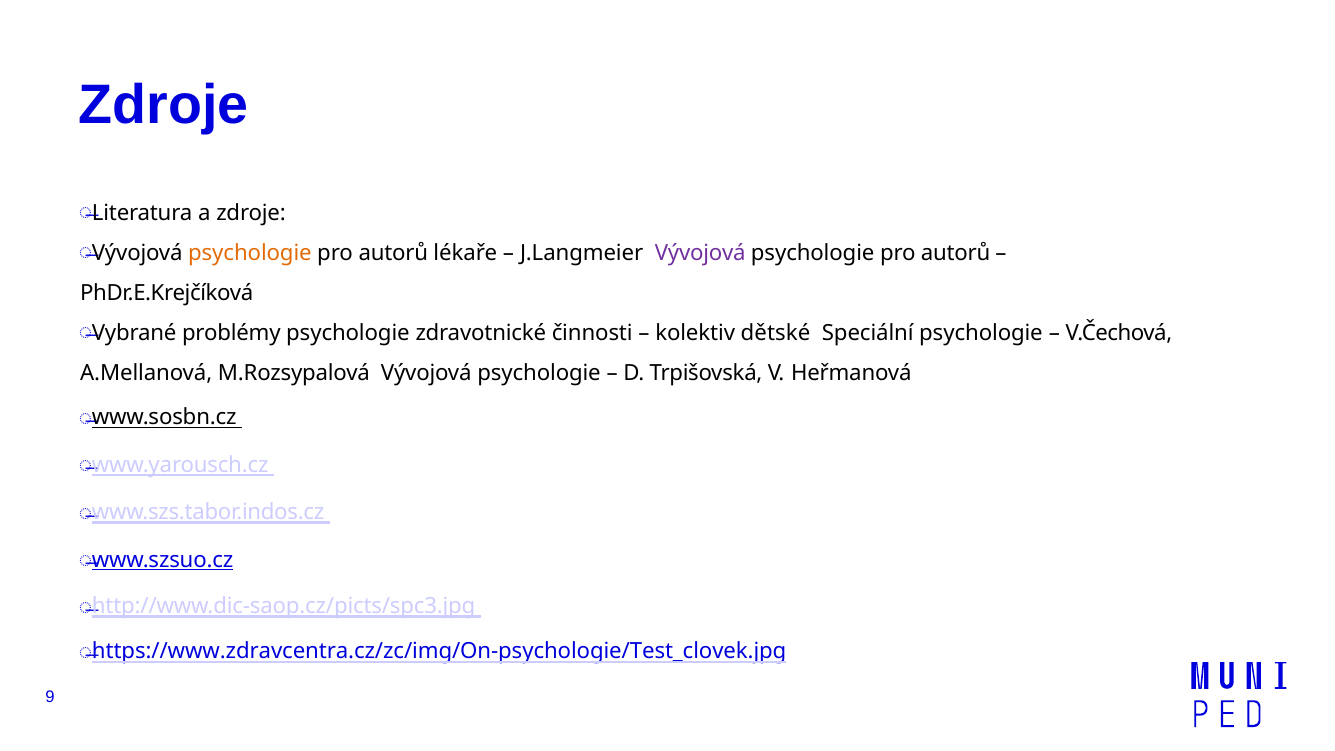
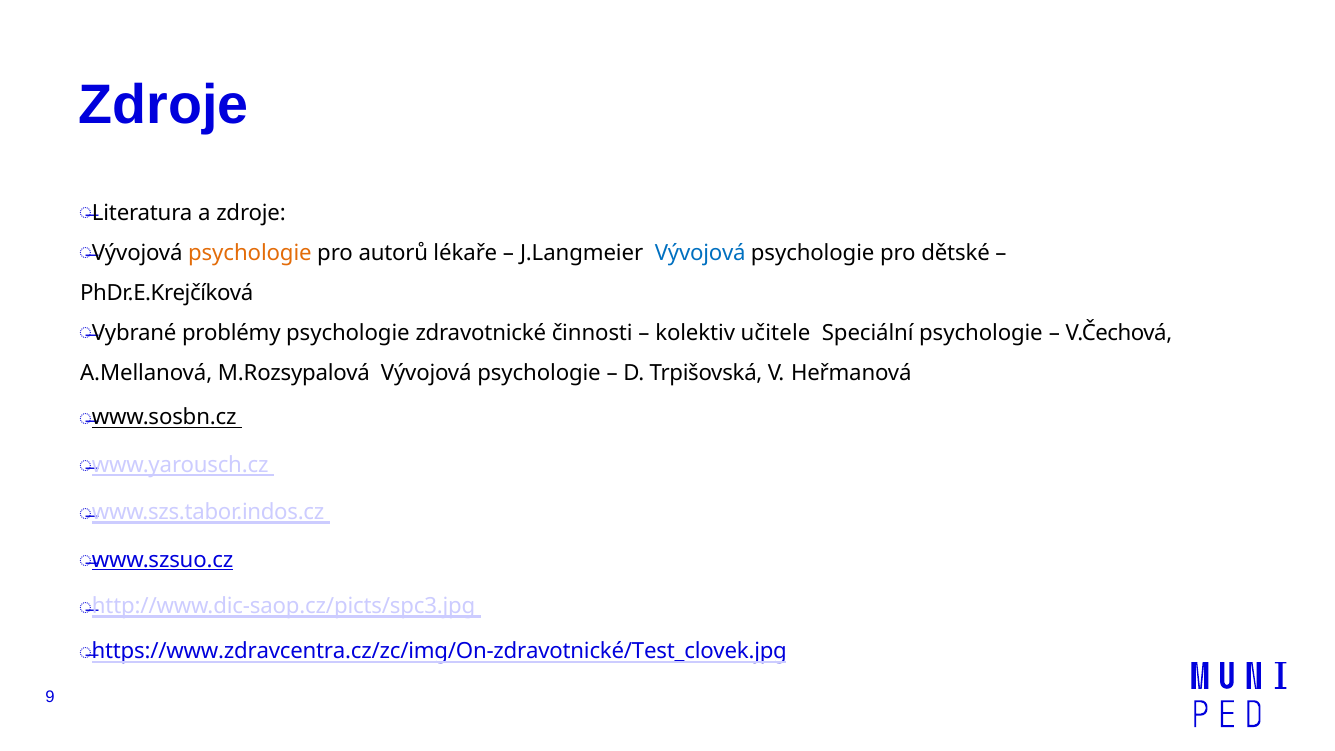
Vývojová colour: purple -> blue (700, 253)
autorů: autorů -> dětské (956, 253)
dětské: dětské -> učitele (776, 334)
https://www.zdravcentra.cz/zc/img/On-psychologie/Test_clovek.jpg: https://www.zdravcentra.cz/zc/img/On-psychologie/Test_clovek.jpg -> https://www.zdravcentra.cz/zc/img/On-zdravotnické/Test_clovek.jpg (439, 652)
